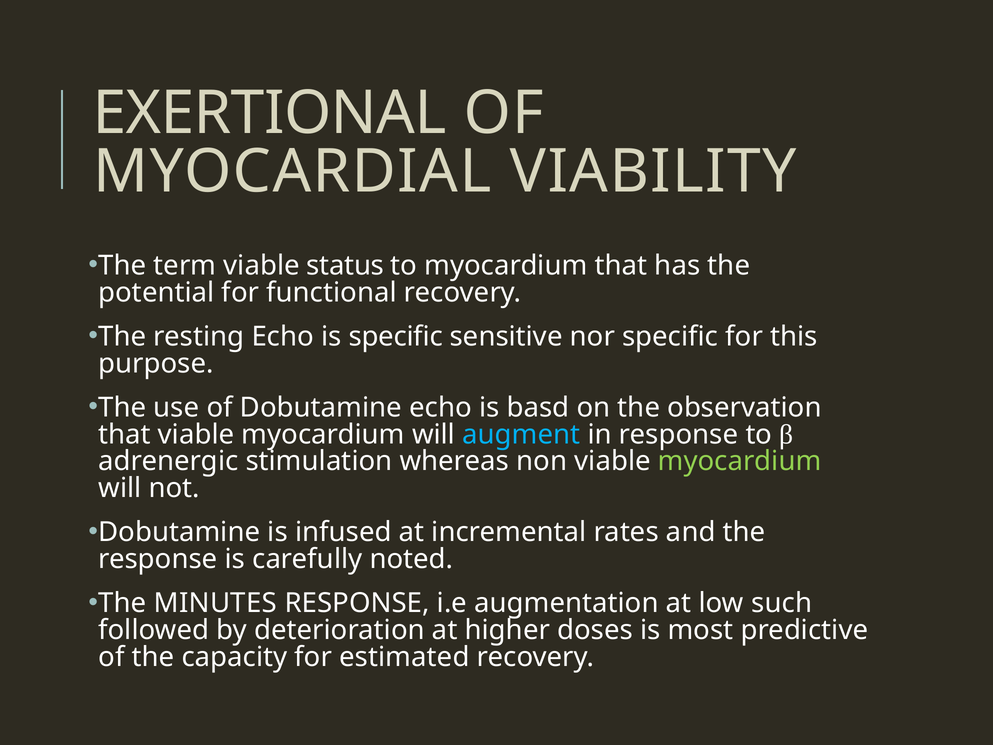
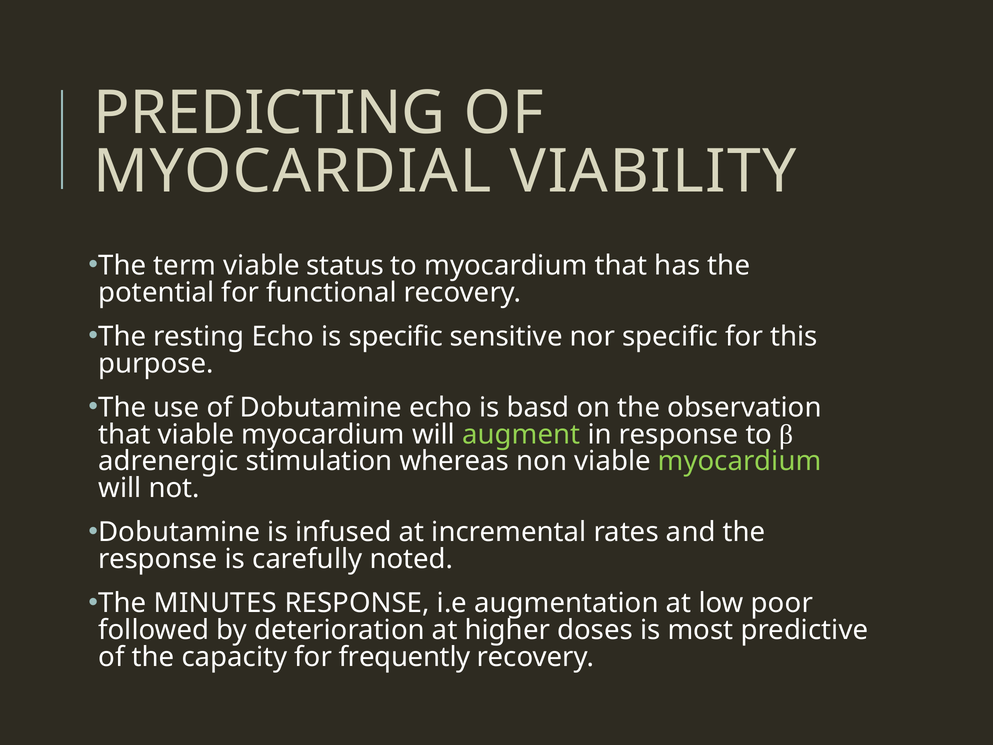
EXERTIONAL: EXERTIONAL -> PREDICTING (269, 113)
augment colour: light blue -> light green (521, 434)
such: such -> poor (782, 603)
estimated: estimated -> frequently (405, 657)
